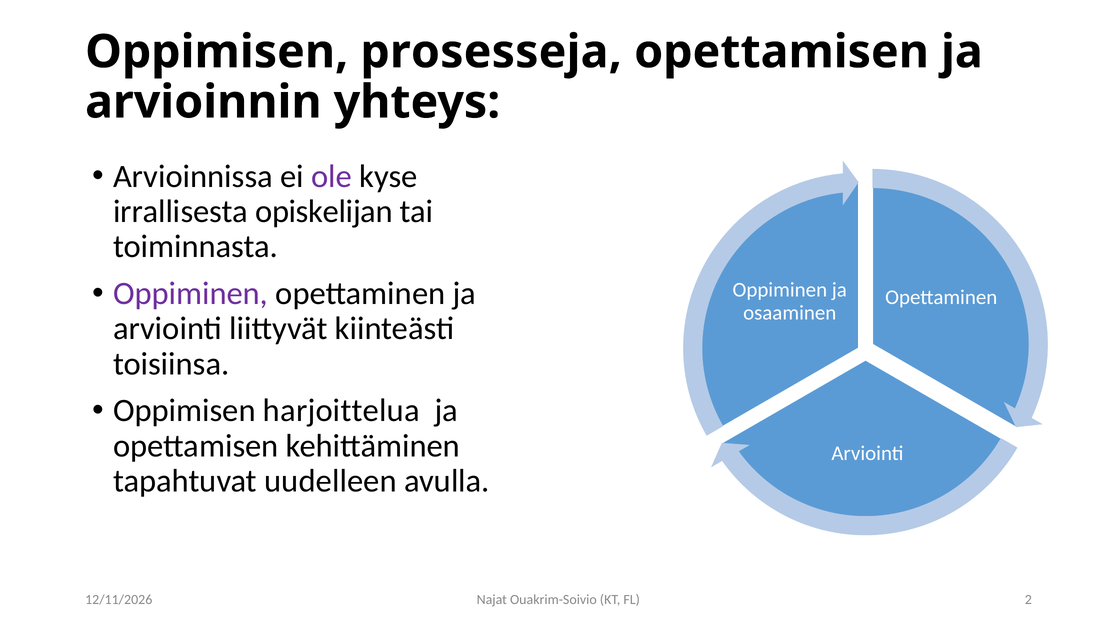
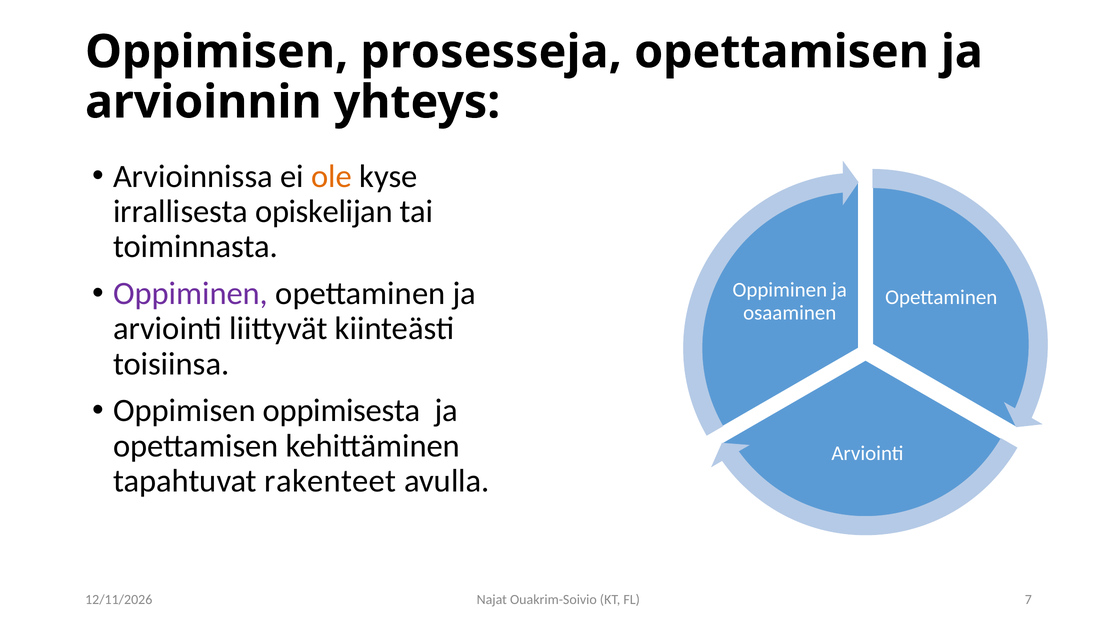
ole colour: purple -> orange (332, 176)
harjoittelua: harjoittelua -> oppimisesta (342, 411)
uudelleen: uudelleen -> rakenteet (330, 481)
2: 2 -> 7 (1028, 600)
